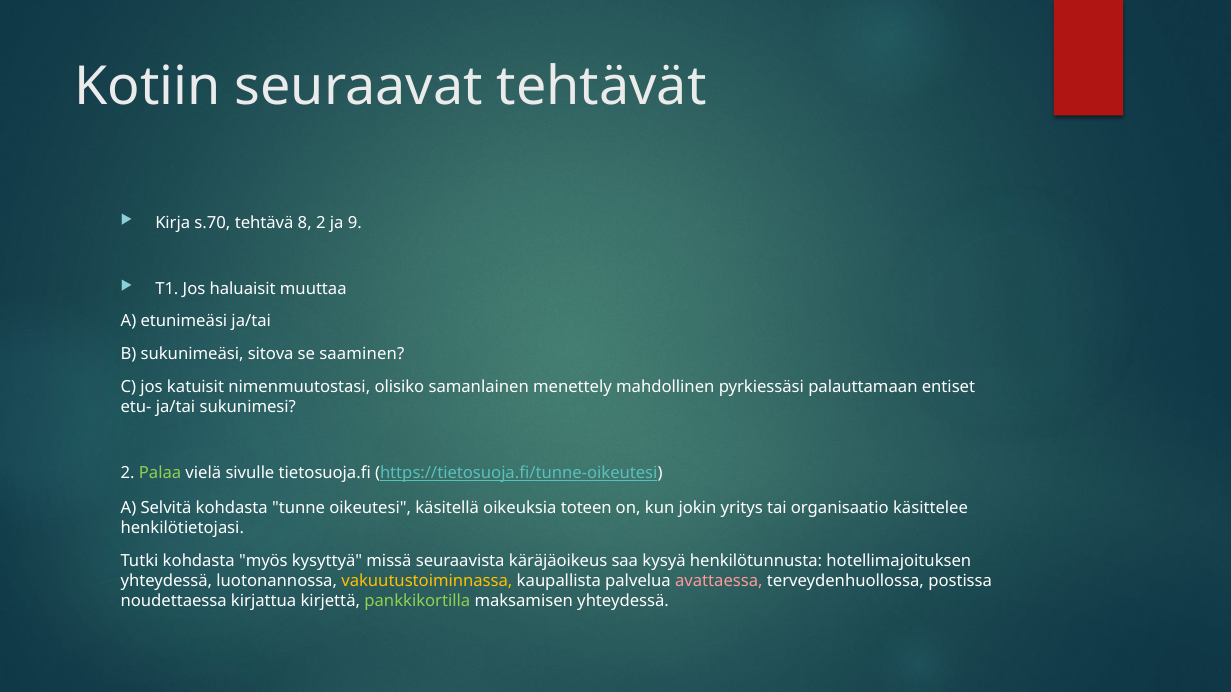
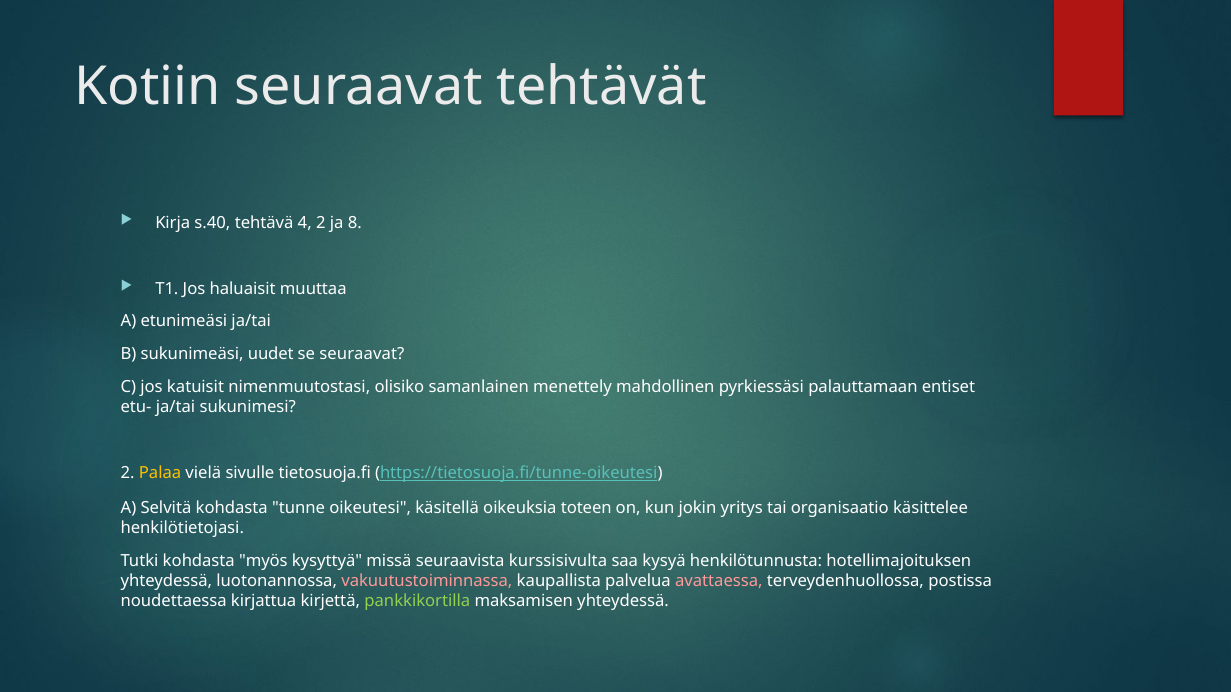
s.70: s.70 -> s.40 (212, 223)
8: 8 -> 4 (305, 223)
9: 9 -> 8 (355, 223)
sitova: sitova -> uudet (271, 355)
se saaminen: saaminen -> seuraavat (362, 355)
Palaa colour: light green -> yellow (160, 473)
käräjäoikeus: käräjäoikeus -> kurssisivulta (558, 561)
vakuutustoiminnassa colour: yellow -> pink (427, 581)
